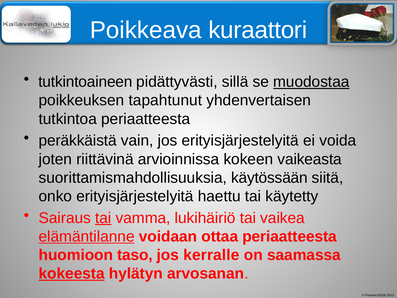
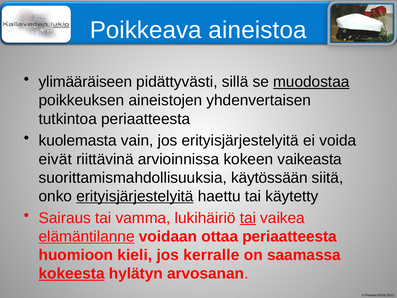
kuraattori: kuraattori -> aineistoa (258, 30)
tutkintoaineen: tutkintoaineen -> ylimääräiseen (85, 82)
tapahtunut: tapahtunut -> aineistojen (165, 100)
peräkkäistä: peräkkäistä -> kuolemasta (78, 140)
joten: joten -> eivät (55, 159)
erityisjärjestelyitä underline: none -> present (135, 196)
tai underline: present -> none (103, 218)
tai underline: none -> present (248, 218)
taso: taso -> kieli (135, 255)
